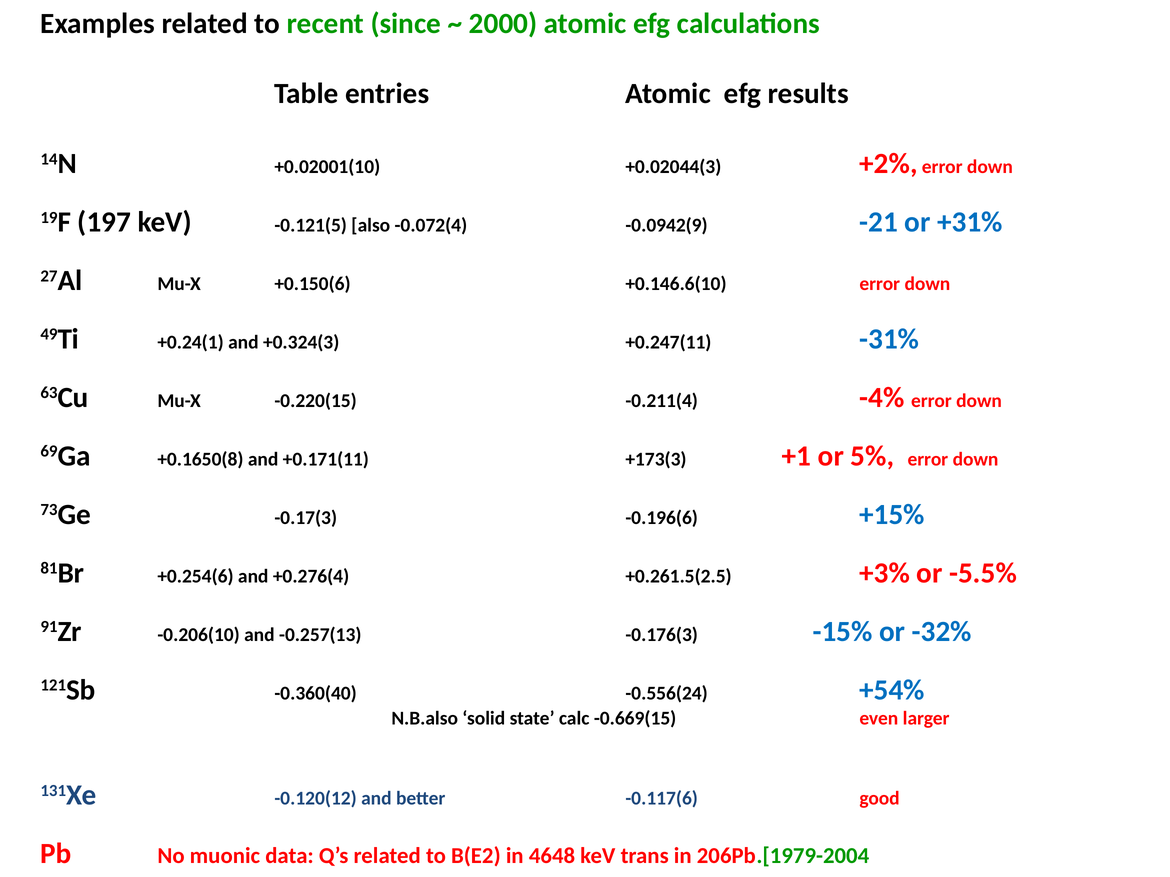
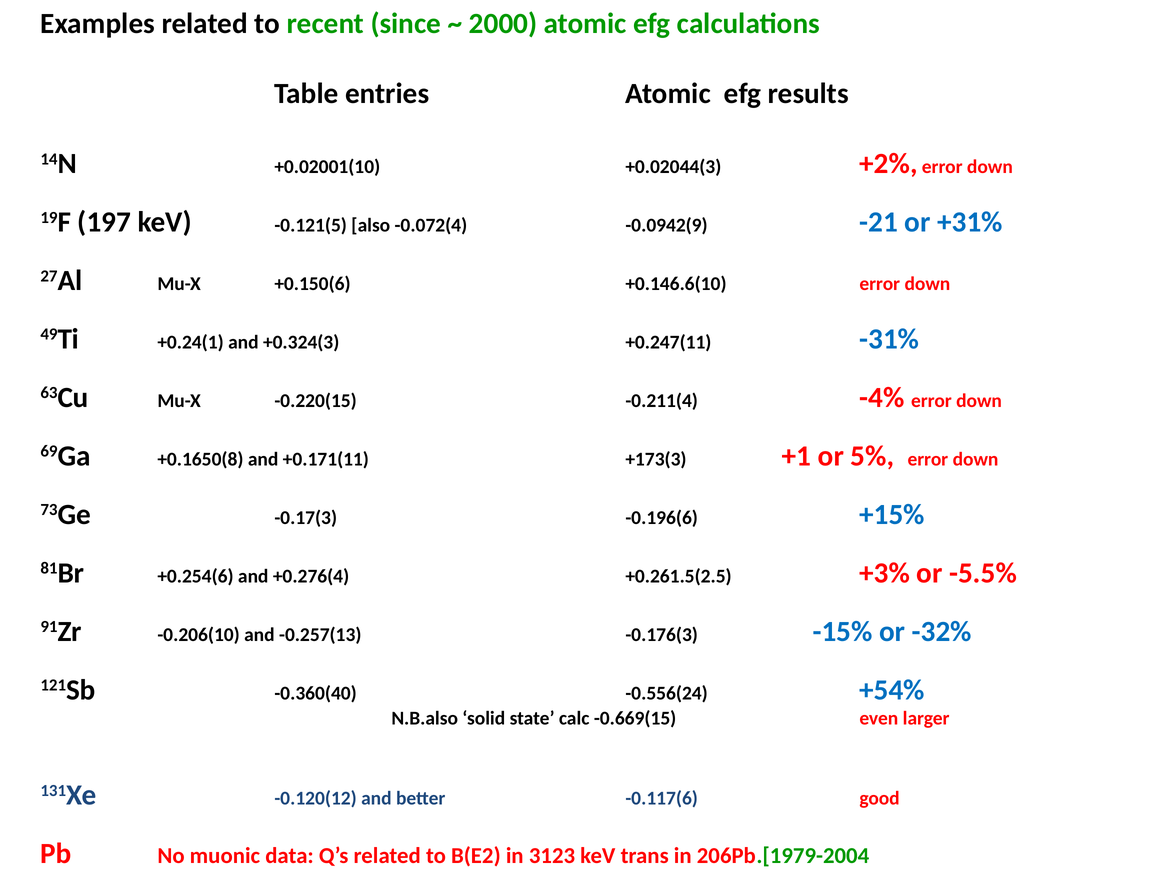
4648: 4648 -> 3123 (552, 856)
